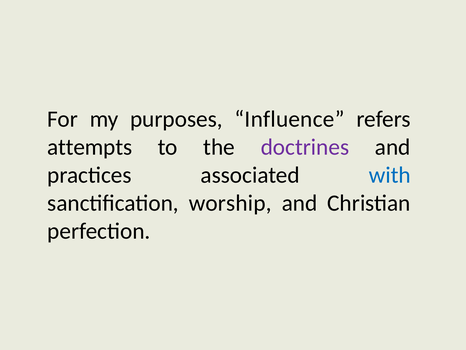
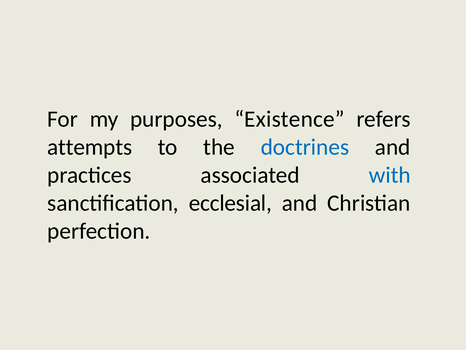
Influence: Influence -> Existence (290, 119)
doctrines colour: purple -> blue (305, 147)
worship: worship -> ecclesial (230, 203)
